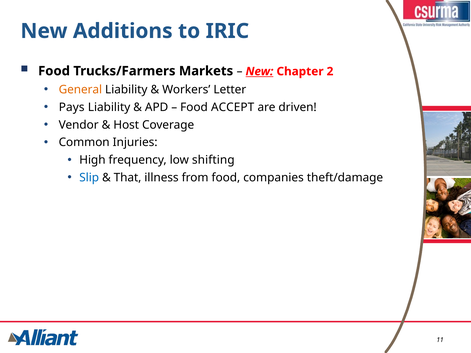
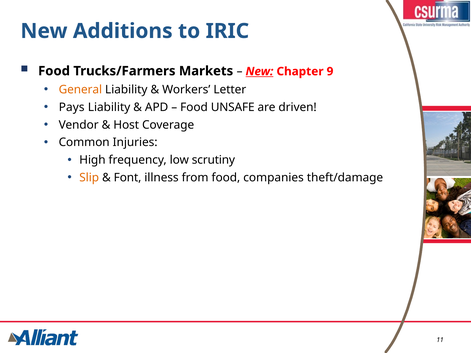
2: 2 -> 9 (330, 71)
ACCEPT: ACCEPT -> UNSAFE (233, 107)
shifting: shifting -> scrutiny (213, 160)
Slip colour: blue -> orange (89, 178)
That: That -> Font (128, 178)
